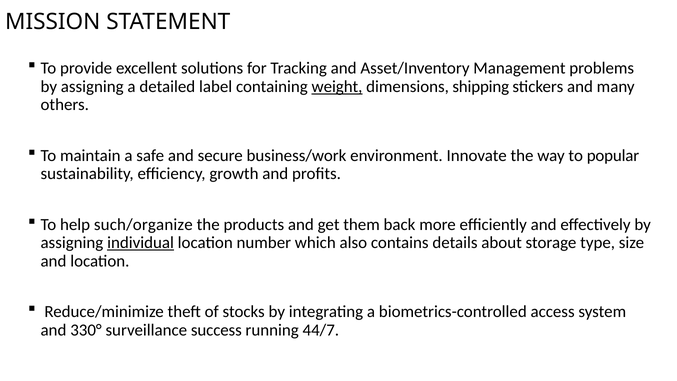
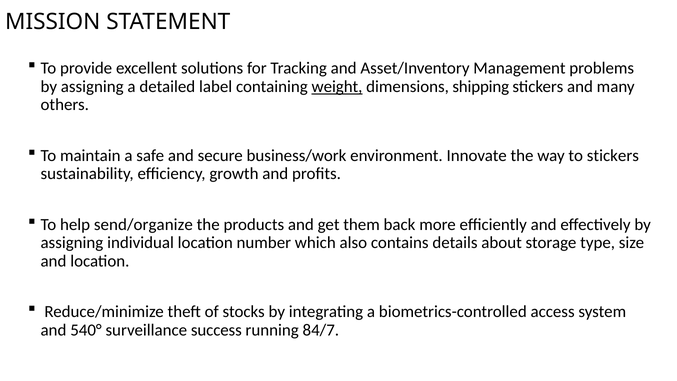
to popular: popular -> stickers (613, 155)
such/organize: such/organize -> send/organize (143, 224)
individual underline: present -> none (141, 243)
330°: 330° -> 540° (86, 330)
44/7: 44/7 -> 84/7 (321, 330)
